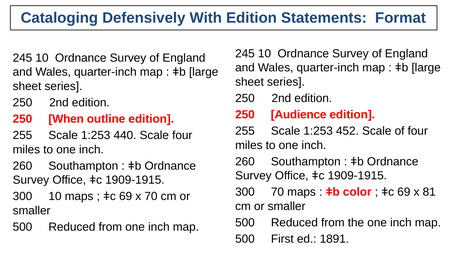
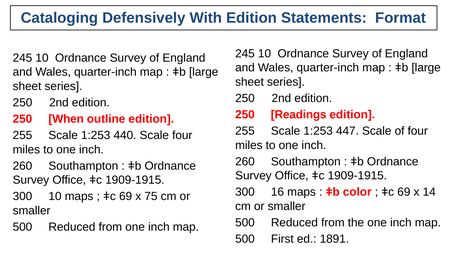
Audience: Audience -> Readings (299, 115)
452: 452 -> 447 (347, 131)
300 70: 70 -> 16 (277, 192)
81: 81 -> 14 (429, 192)
x 70: 70 -> 75 (151, 196)
